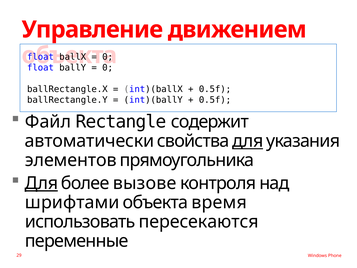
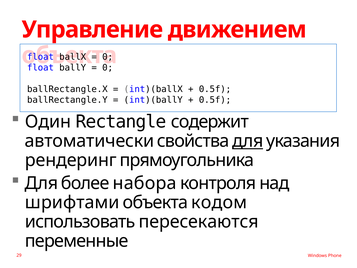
Файл: Файл -> Один (48, 122)
элементов: элементов -> рендеринг (71, 160)
Для underline: present -> none (41, 183)
вызове: вызове -> набора (145, 183)
время: время -> кодом (219, 202)
